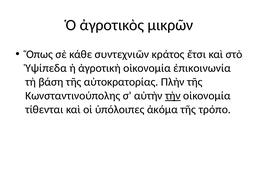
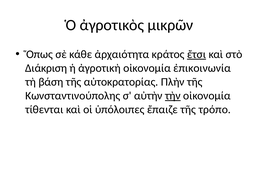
συντεχνιῶν: συντεχνιῶν -> ἀρχαιότητα (122, 54)
ἔτσι underline: none -> present (197, 54)
Ὑψίπεδα: Ὑψίπεδα -> Διάκριση (46, 68)
ἀκόμα: ἀκόμα -> ἔπαιζε (162, 110)
